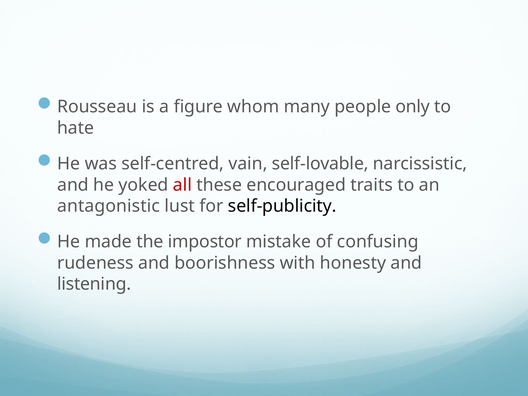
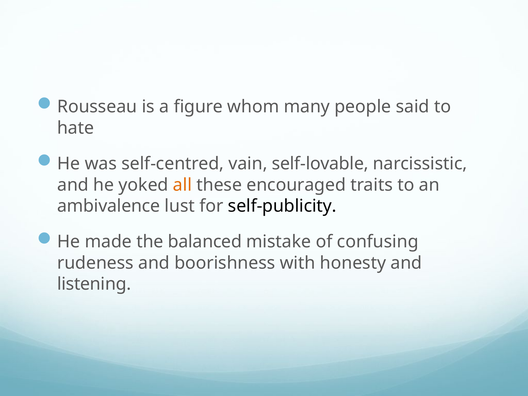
only: only -> said (413, 107)
all colour: red -> orange (182, 185)
antagonistic: antagonistic -> ambivalence (109, 206)
impostor: impostor -> balanced (205, 242)
